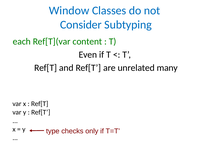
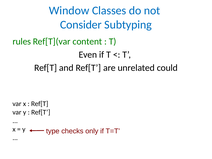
each: each -> rules (22, 41)
many: many -> could (167, 68)
